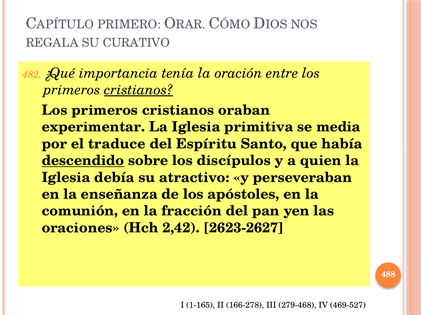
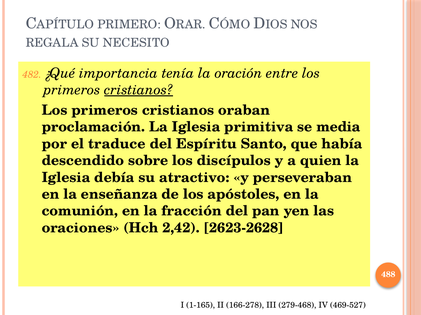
CURATIVO: CURATIVO -> NECESITO (136, 43)
experimentar: experimentar -> proclamación (93, 127)
descendido underline: present -> none (83, 161)
2623-2627: 2623-2627 -> 2623-2628 (244, 228)
